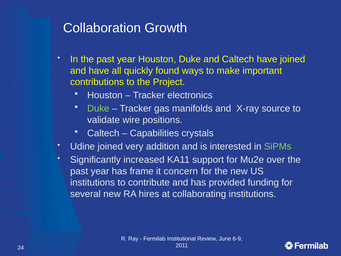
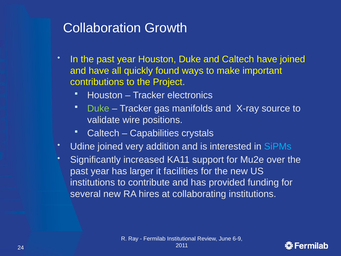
SiPMs colour: light green -> light blue (278, 146)
frame: frame -> larger (142, 171)
concern: concern -> facilities (181, 171)
